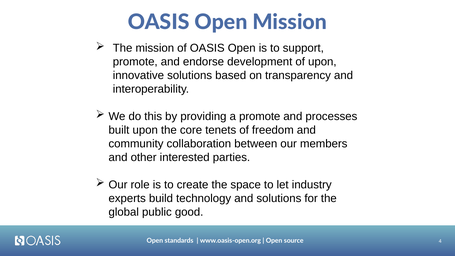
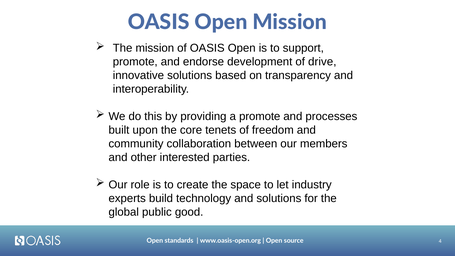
of upon: upon -> drive (322, 62)
